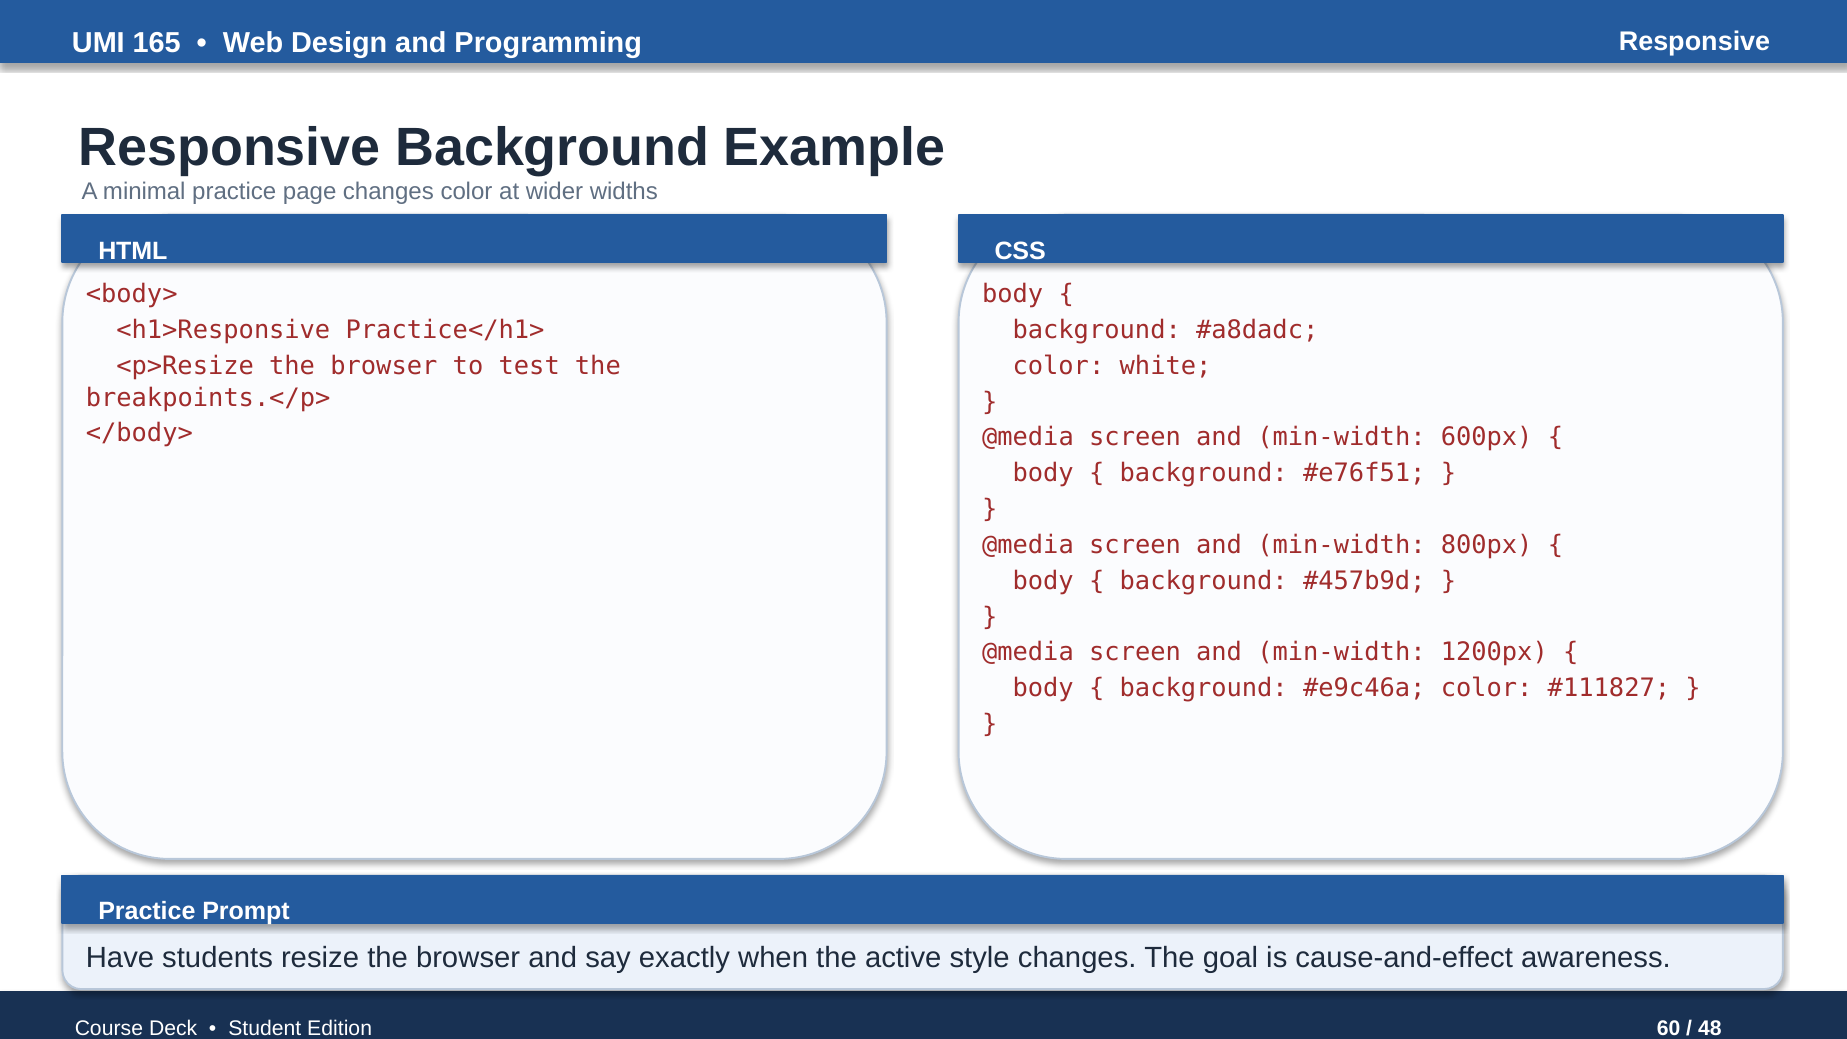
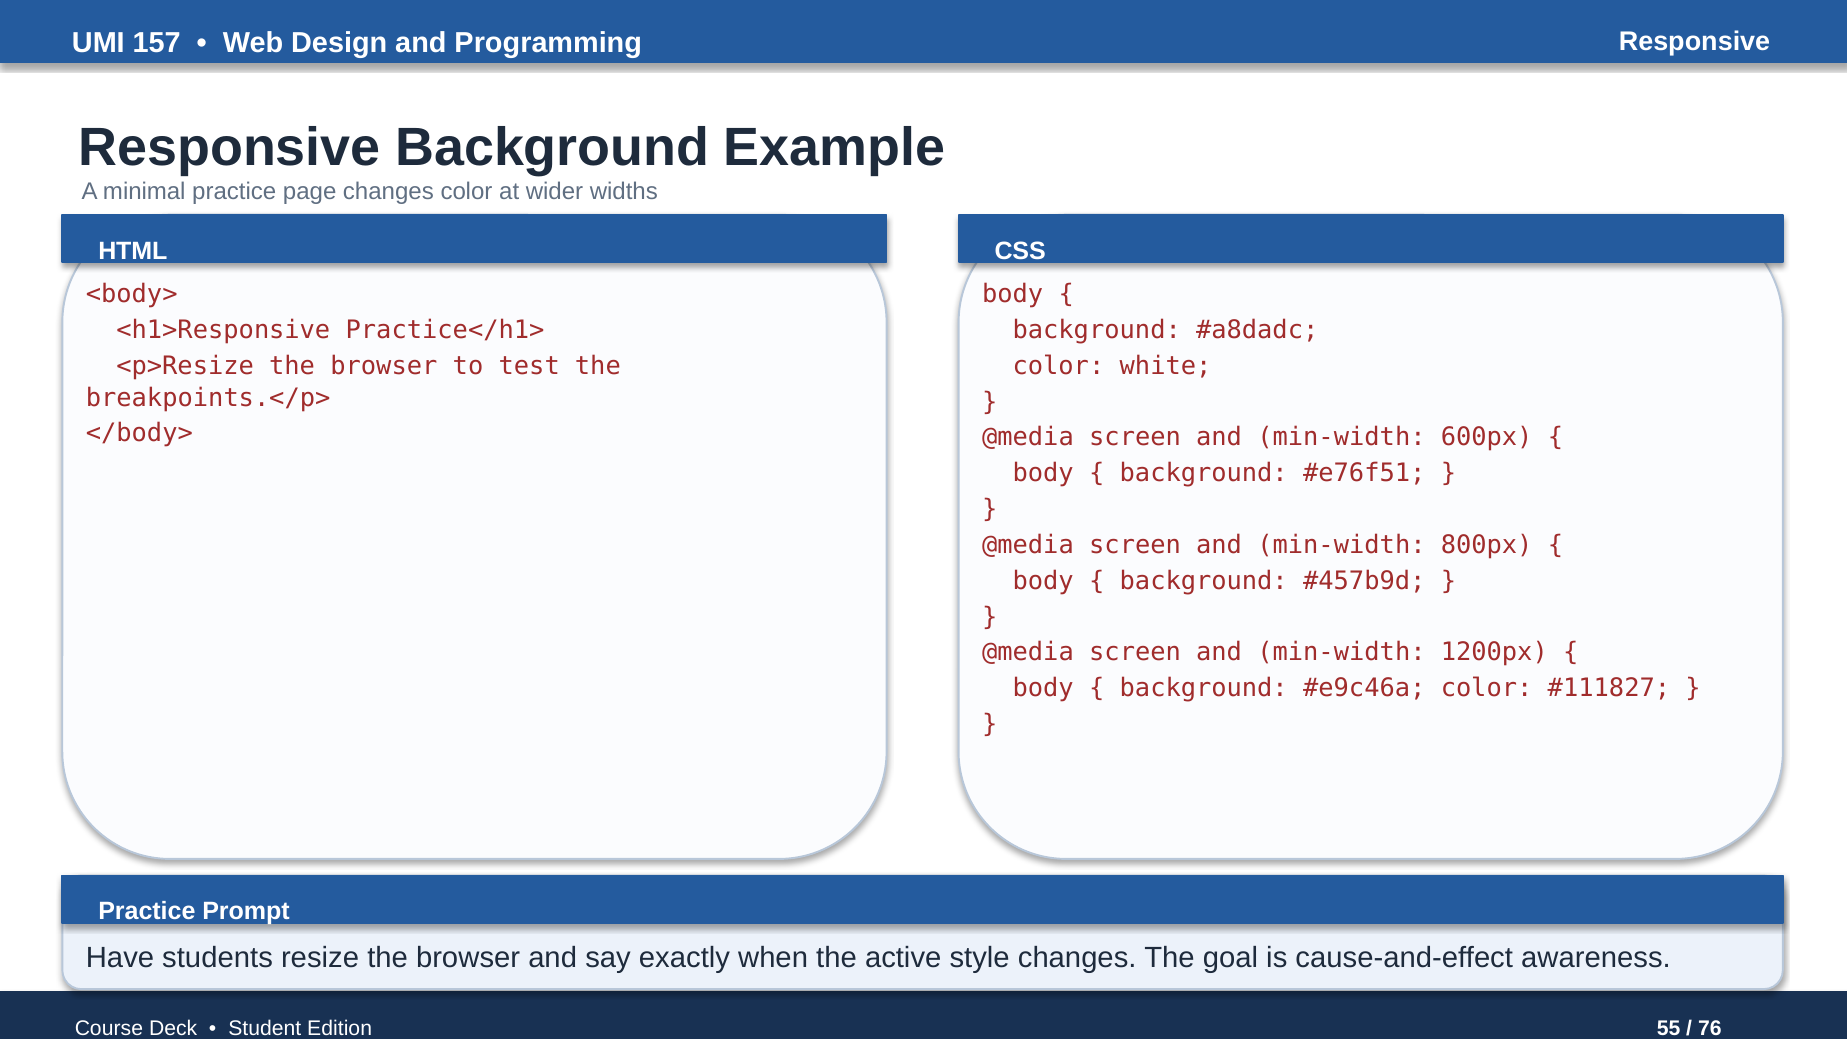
165: 165 -> 157 (157, 43)
60: 60 -> 55 (1669, 1028)
48: 48 -> 76 (1710, 1028)
